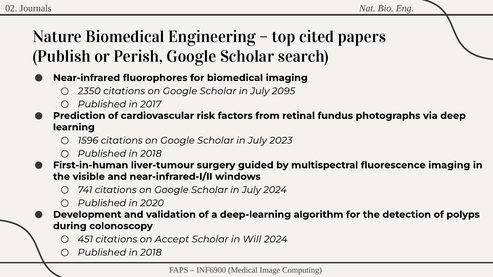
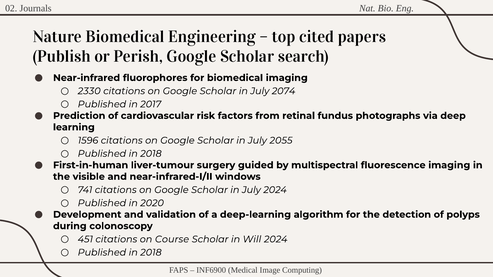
2350: 2350 -> 2330 (89, 91)
2095: 2095 -> 2074 (284, 91)
2023: 2023 -> 2055 (281, 141)
Accept: Accept -> Course (172, 239)
